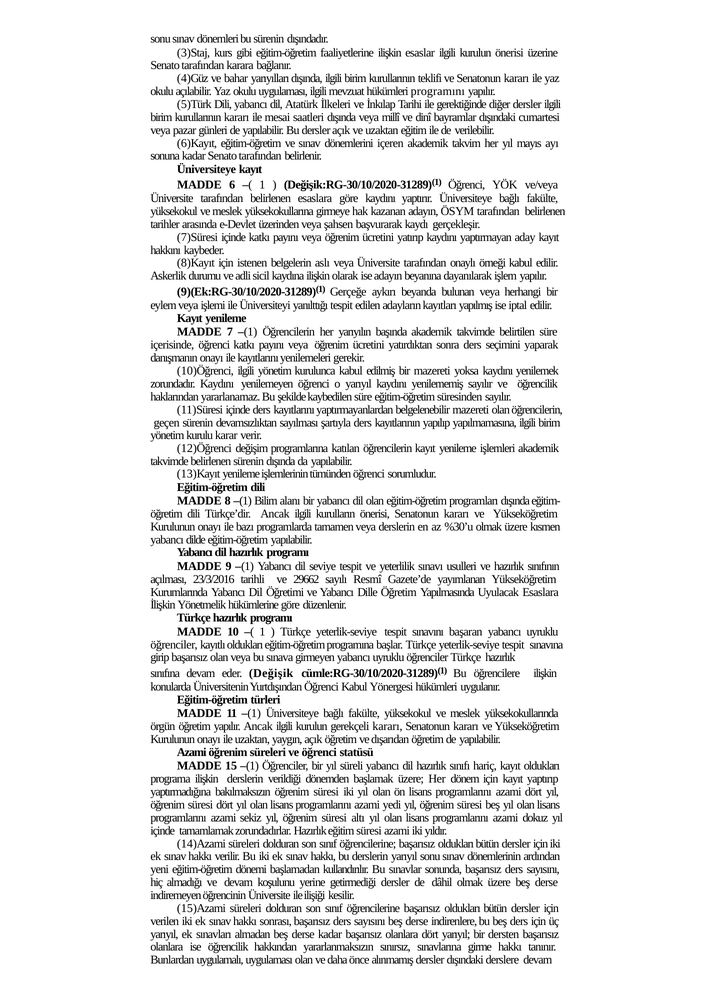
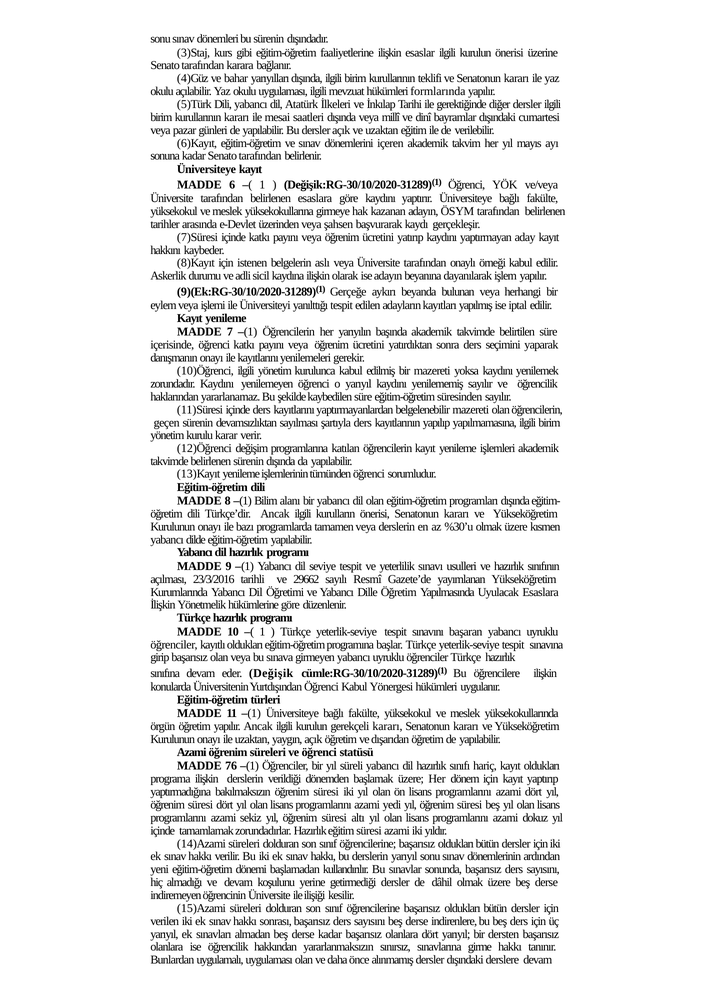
programını: programını -> formlarında (438, 91)
15: 15 -> 76 (231, 765)
